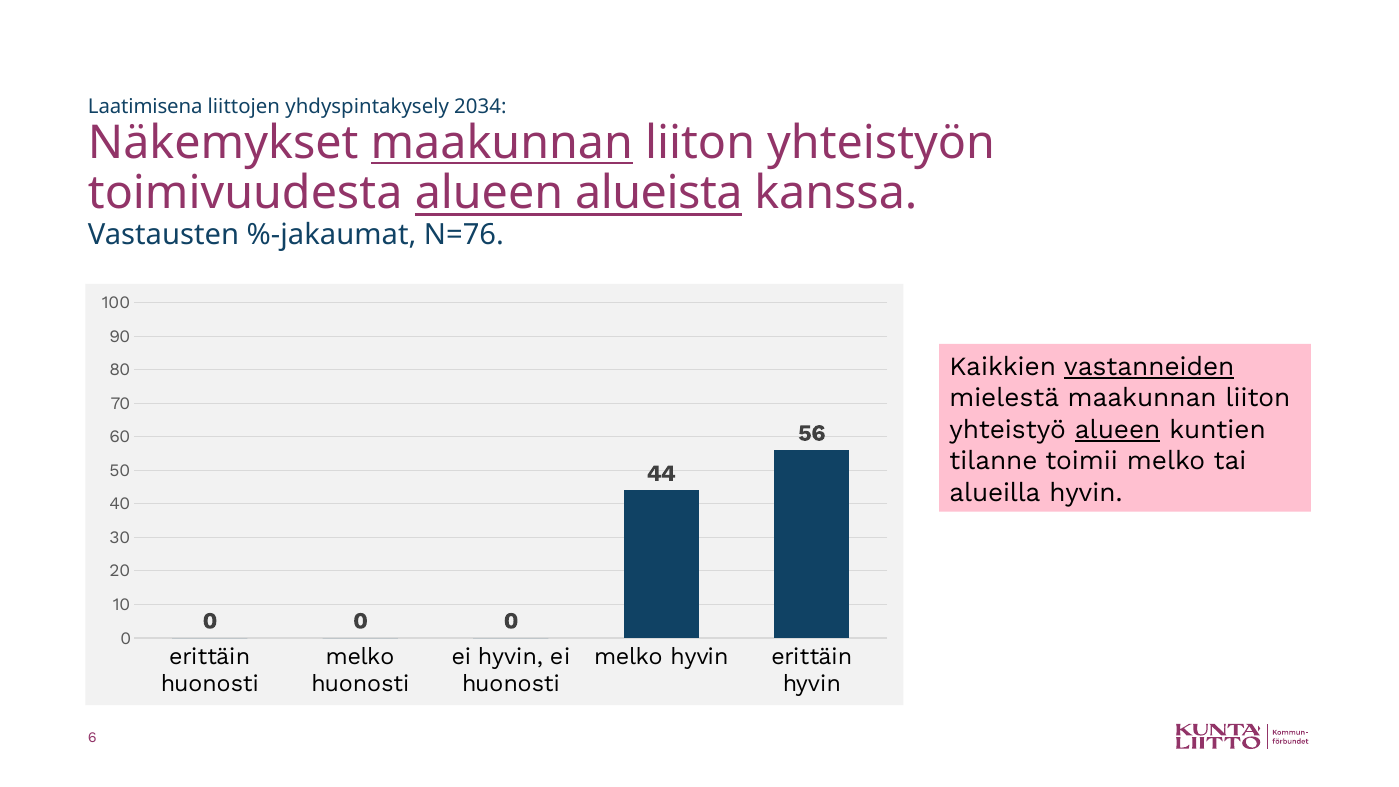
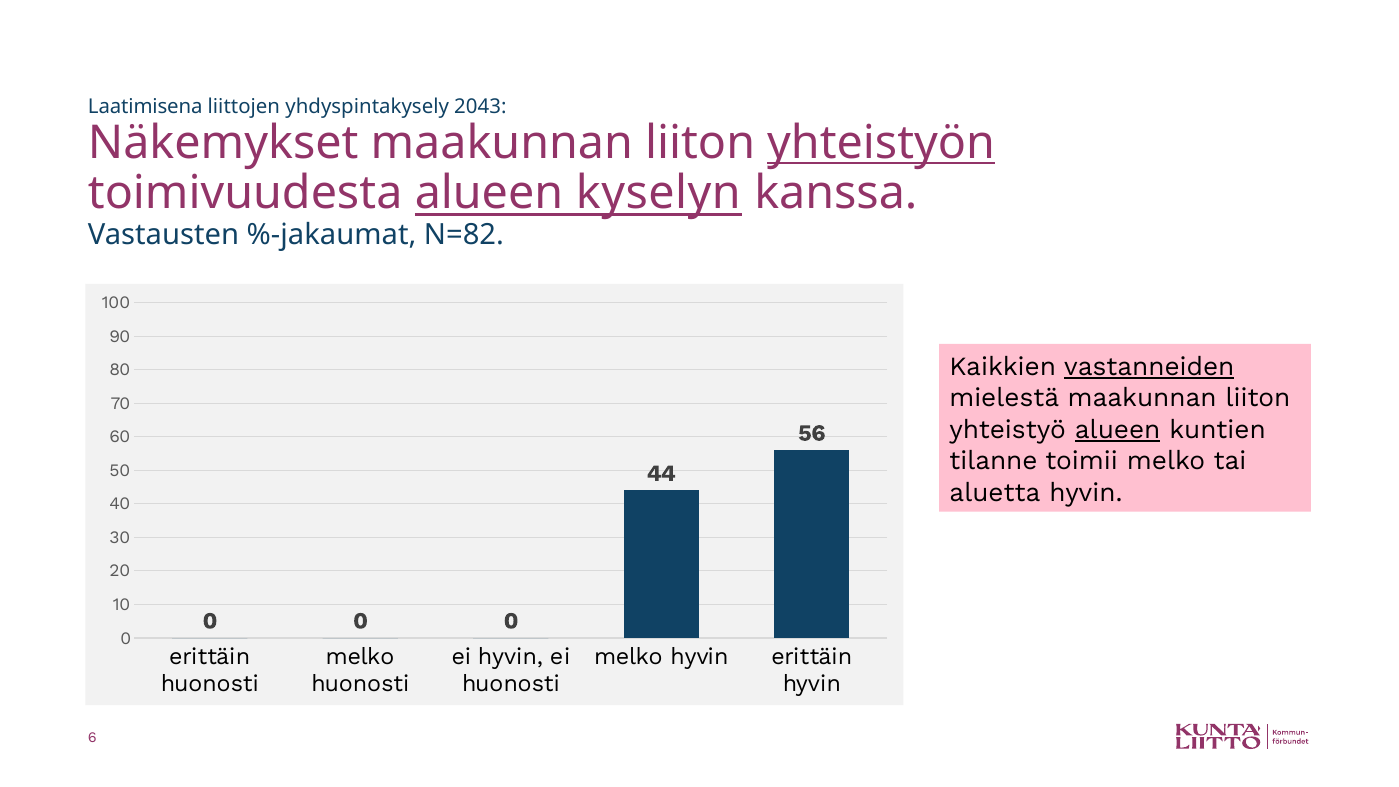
2034: 2034 -> 2043 (480, 107)
maakunnan underline: present -> none (502, 143)
yhteistyön underline: none -> present (881, 143)
alueista: alueista -> kyselyn (658, 193)
N=76: N=76 -> N=82 (464, 234)
alueilla: alueilla -> aluetta (995, 492)
